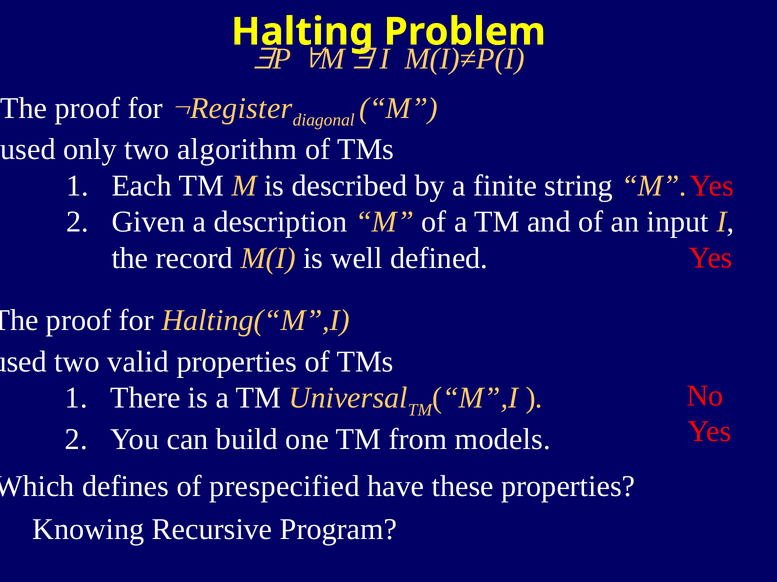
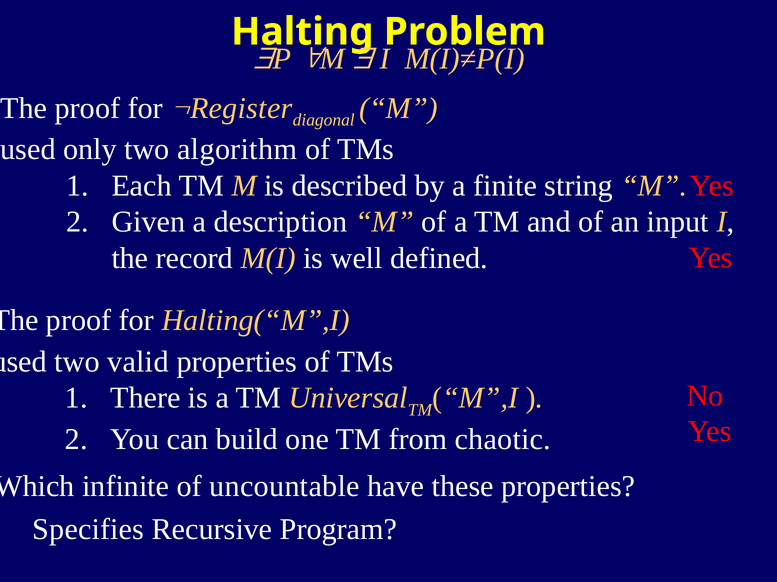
models: models -> chaotic (503, 440)
defines: defines -> infinite (126, 487)
prespecified: prespecified -> uncountable (284, 487)
Knowing: Knowing -> Specifies (88, 530)
